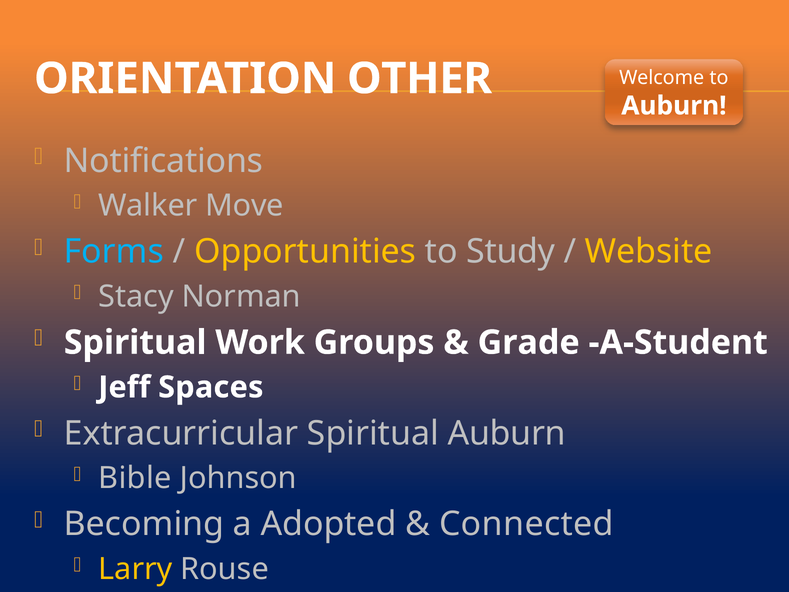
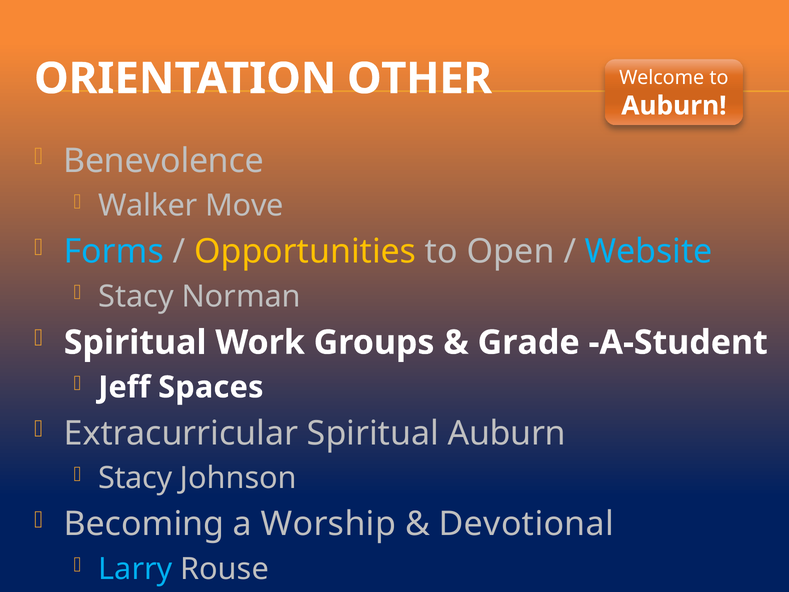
Notifications: Notifications -> Benevolence (164, 161)
Study: Study -> Open (511, 252)
Website colour: yellow -> light blue (649, 252)
Bible: Bible -> Stacy (135, 478)
Adopted: Adopted -> Worship (328, 524)
Connected: Connected -> Devotional (526, 524)
Larry colour: yellow -> light blue (135, 569)
